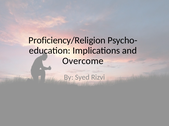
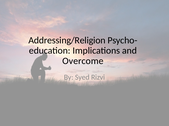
Proficiency/Religion: Proficiency/Religion -> Addressing/Religion (67, 40)
